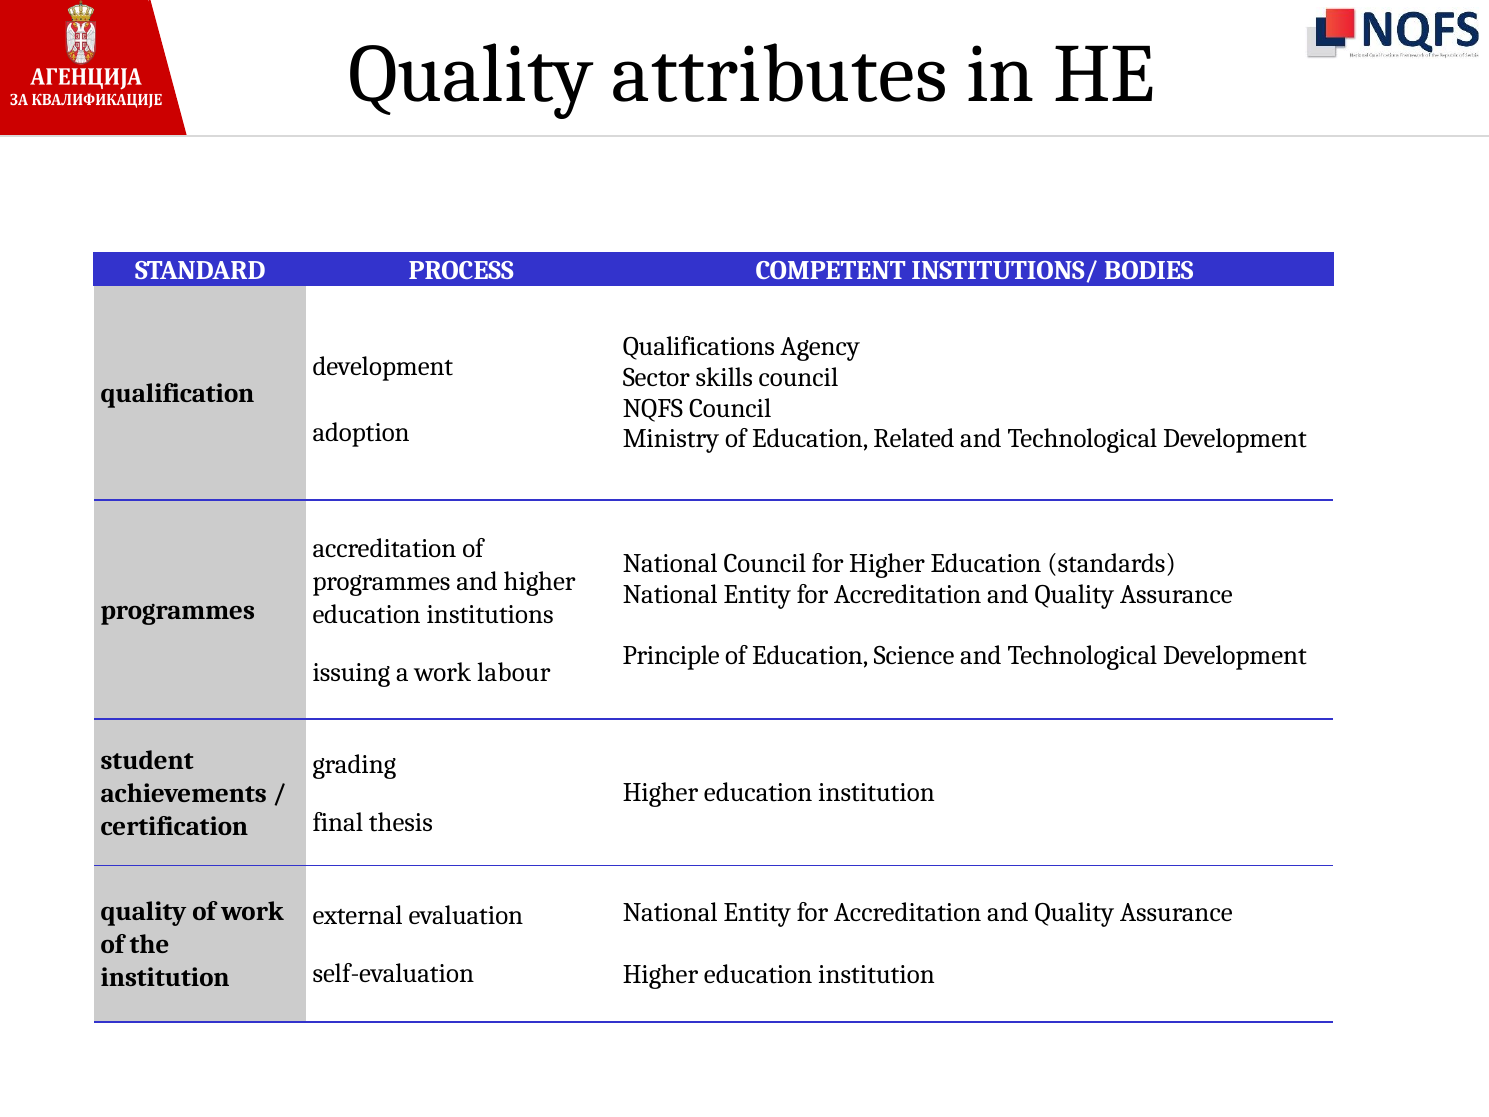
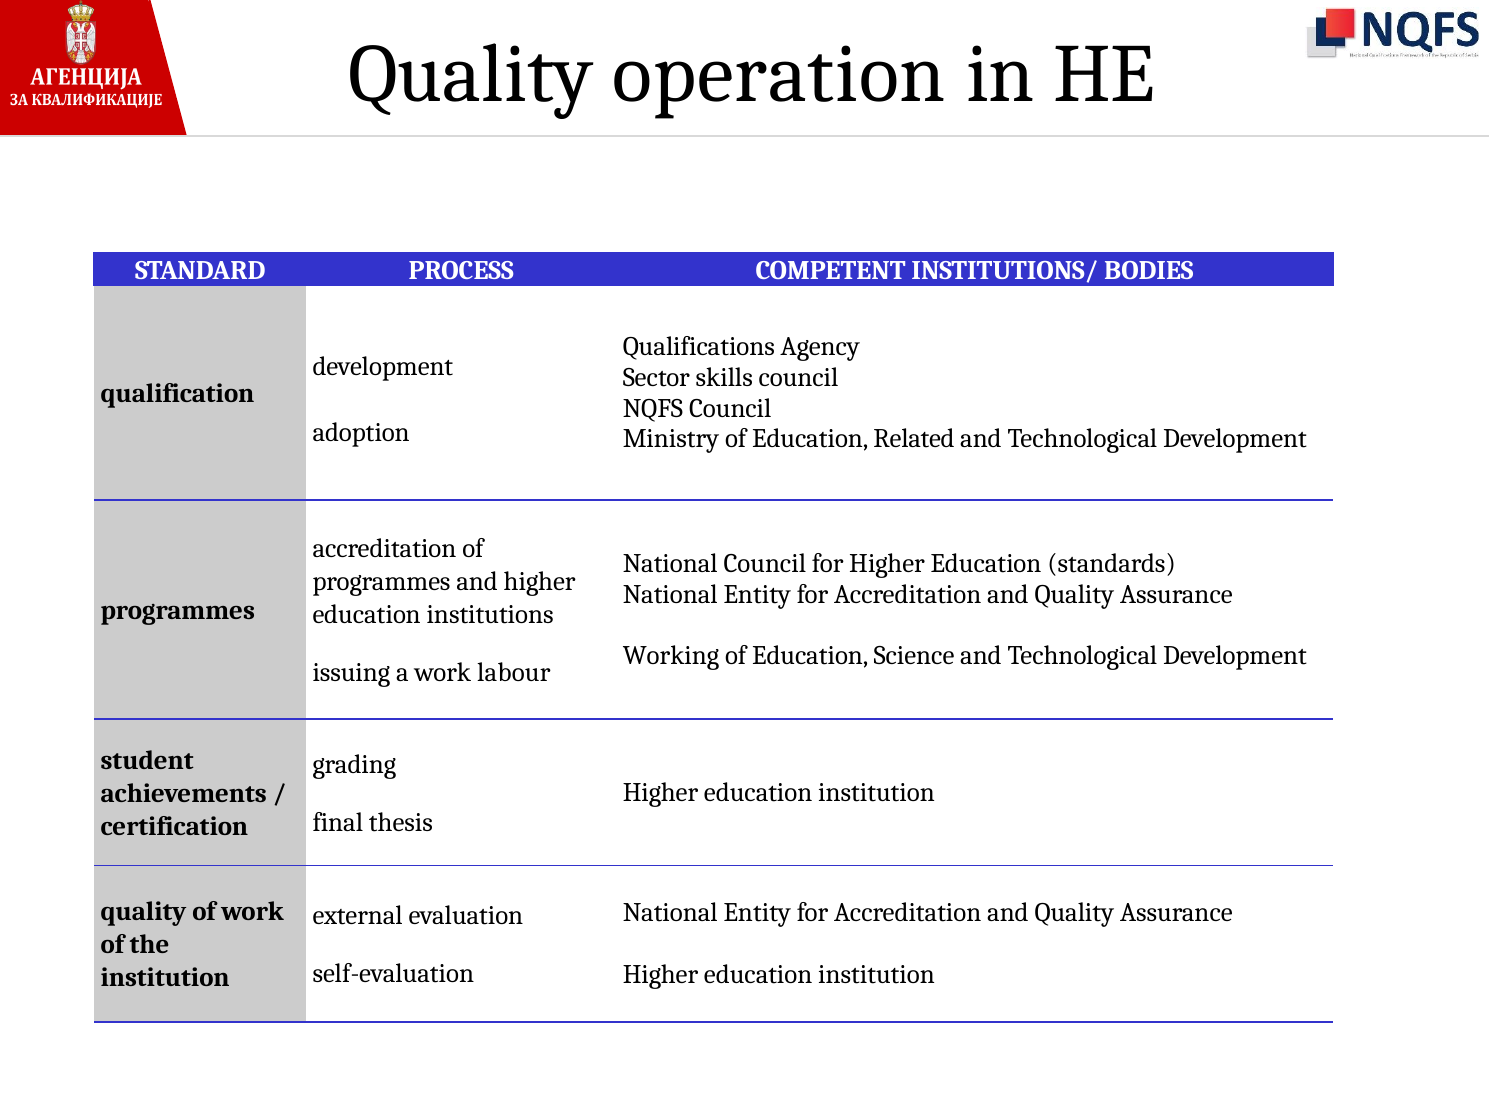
attributes: attributes -> operation (780, 74)
Principle: Principle -> Working (671, 656)
